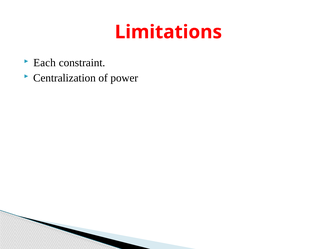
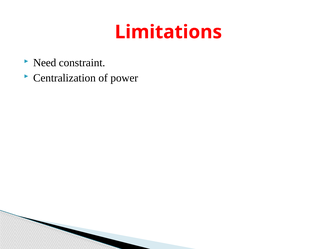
Each: Each -> Need (45, 63)
